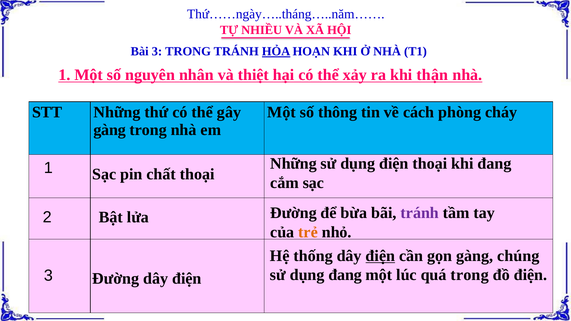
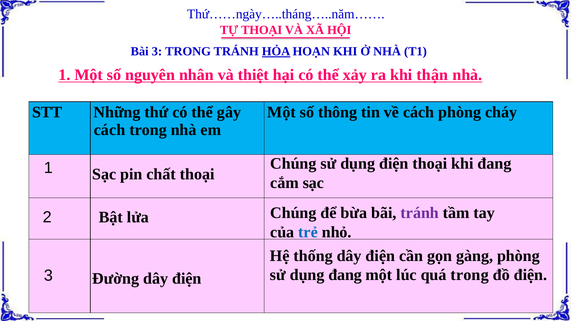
TỰ NHIỀU: NHIỀU -> THOẠI (262, 30)
gàng: gàng -> cách (110, 130)
Những: Những -> Chúng (293, 164)
lửa Đường: Đường -> Chúng (293, 213)
trẻ colour: orange -> blue (308, 232)
điện underline: present -> none (380, 256)
gàng chúng: chúng -> phòng (518, 256)
